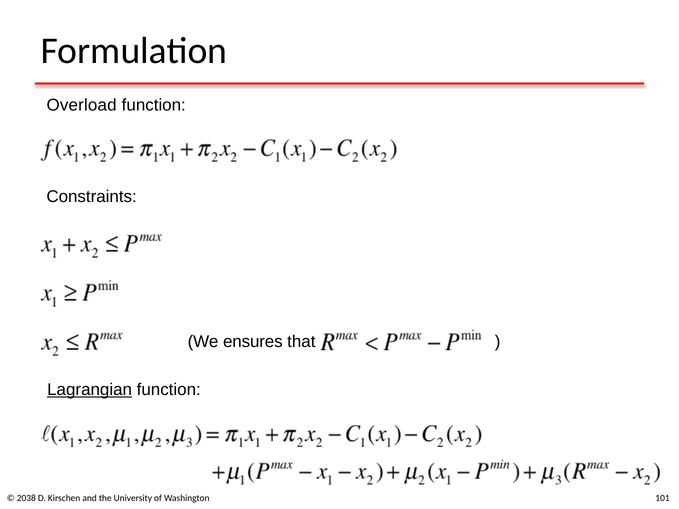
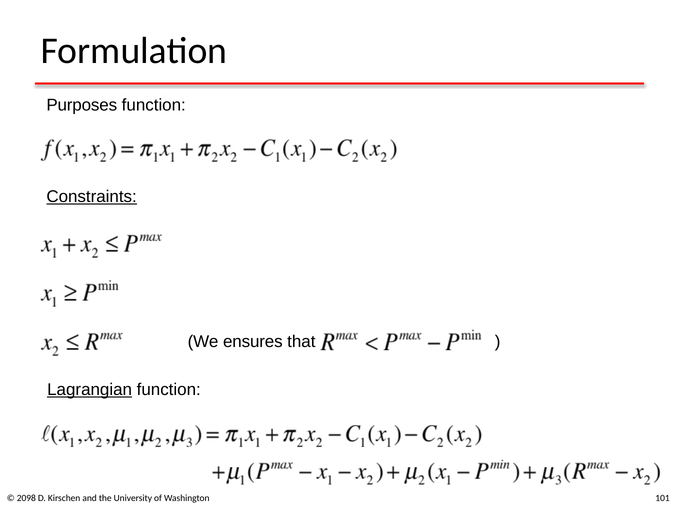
Overload: Overload -> Purposes (82, 105)
Constraints underline: none -> present (92, 197)
2038: 2038 -> 2098 (26, 498)
